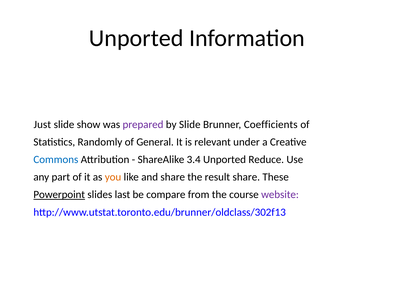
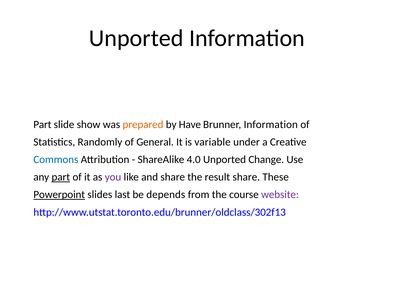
Just: Just -> Part (42, 124)
prepared colour: purple -> orange (143, 124)
by Slide: Slide -> Have (190, 124)
Brunner Coefficients: Coefficients -> Information (271, 124)
relevant: relevant -> variable (212, 142)
3.4: 3.4 -> 4.0 (194, 159)
Reduce: Reduce -> Change (266, 159)
part underline: none -> present (61, 177)
you colour: orange -> purple (113, 177)
compare: compare -> depends (166, 194)
